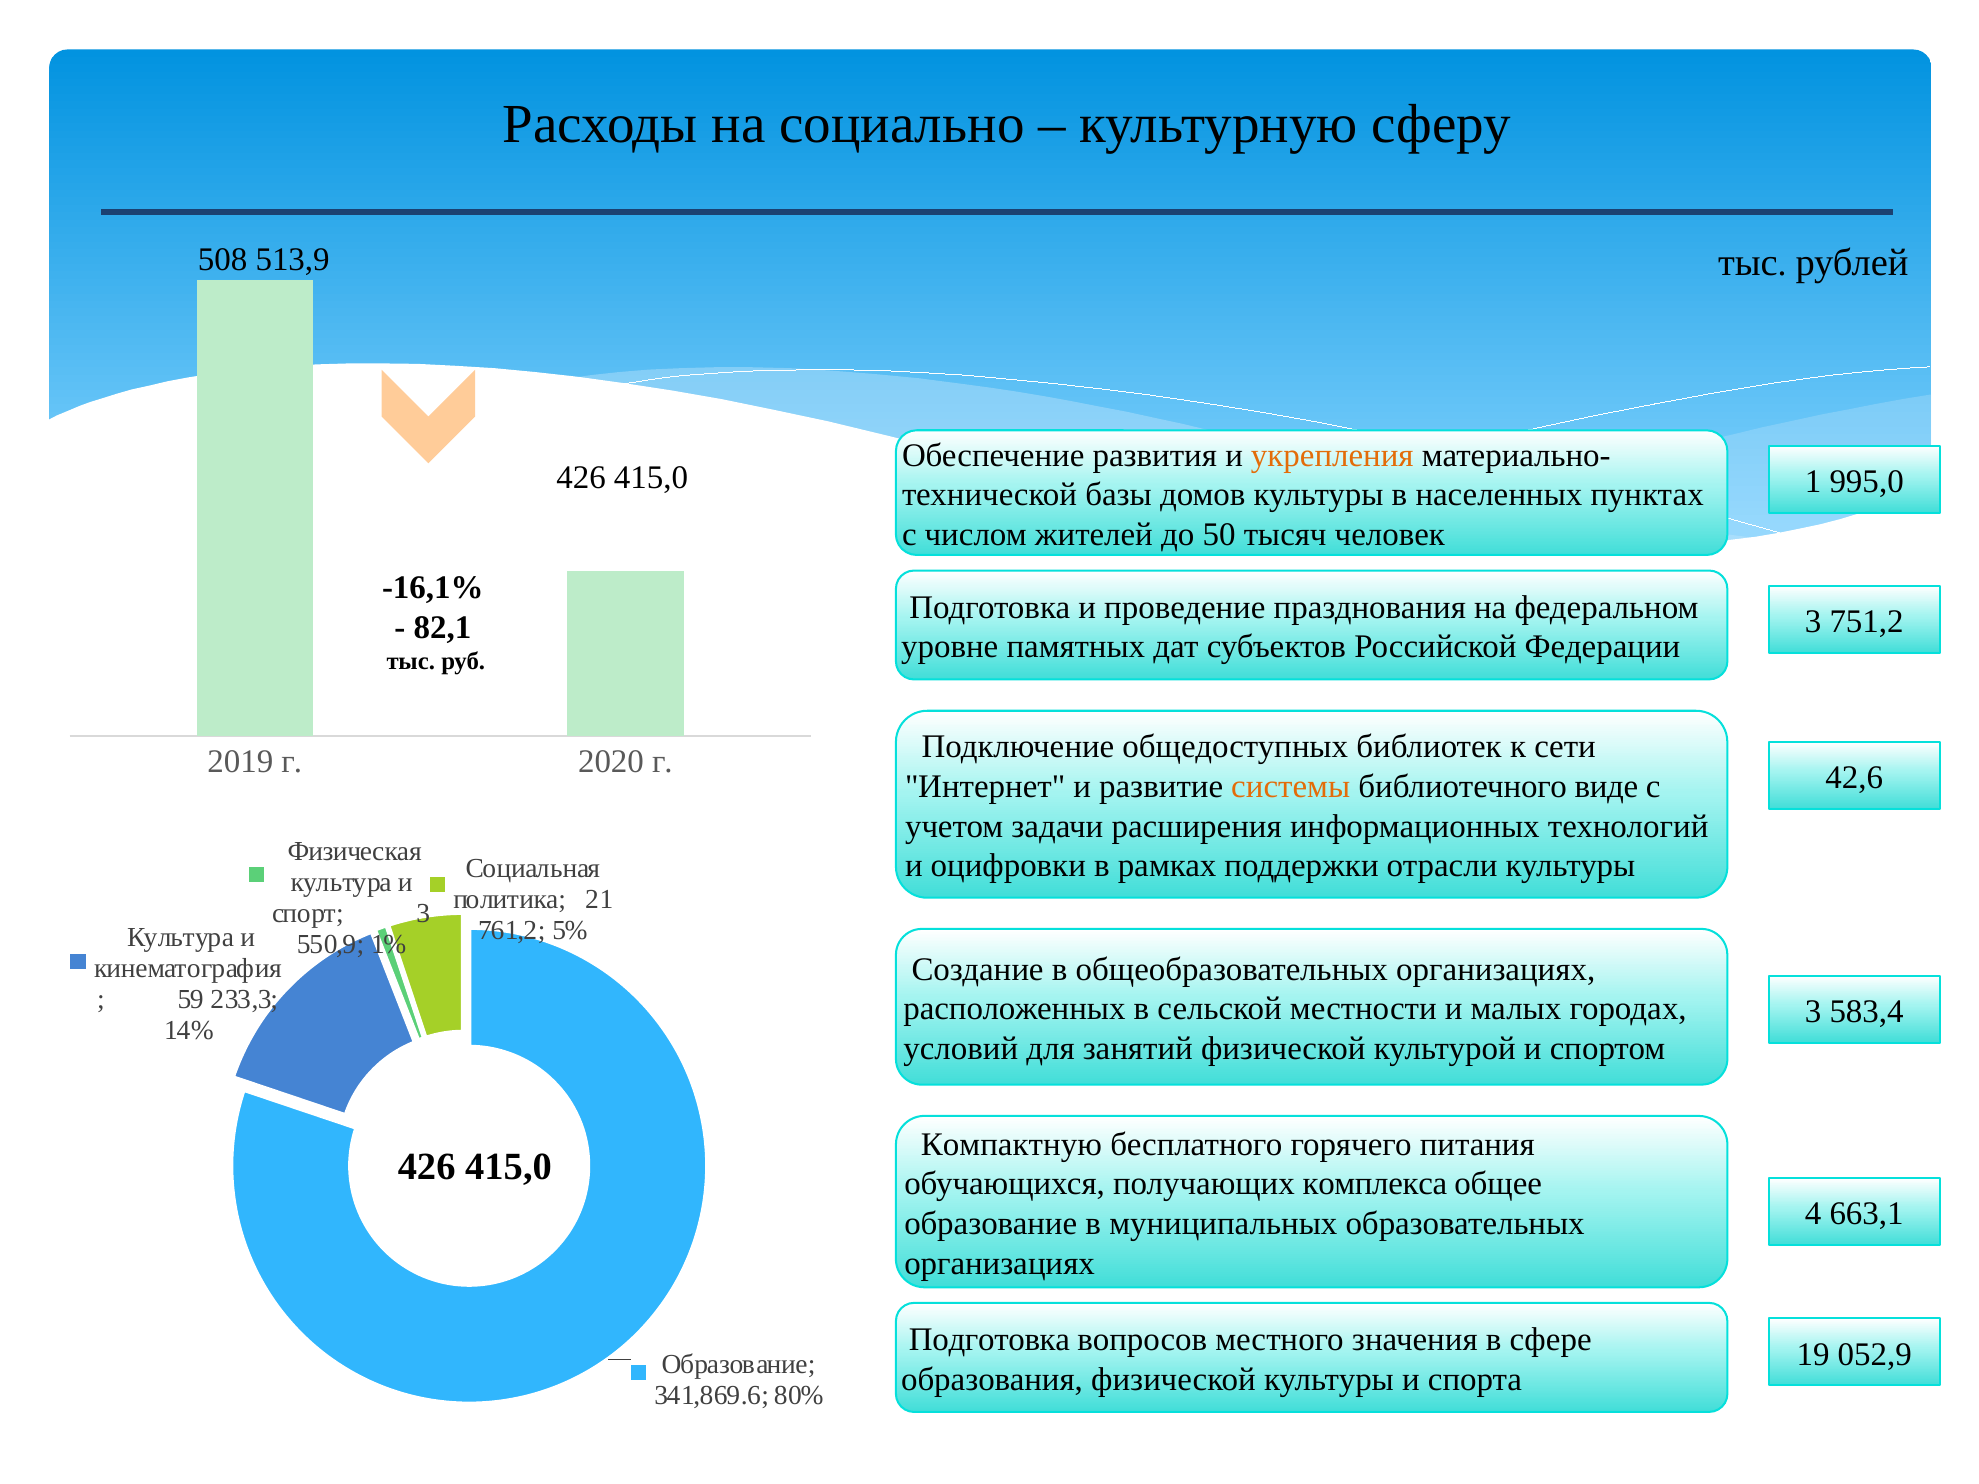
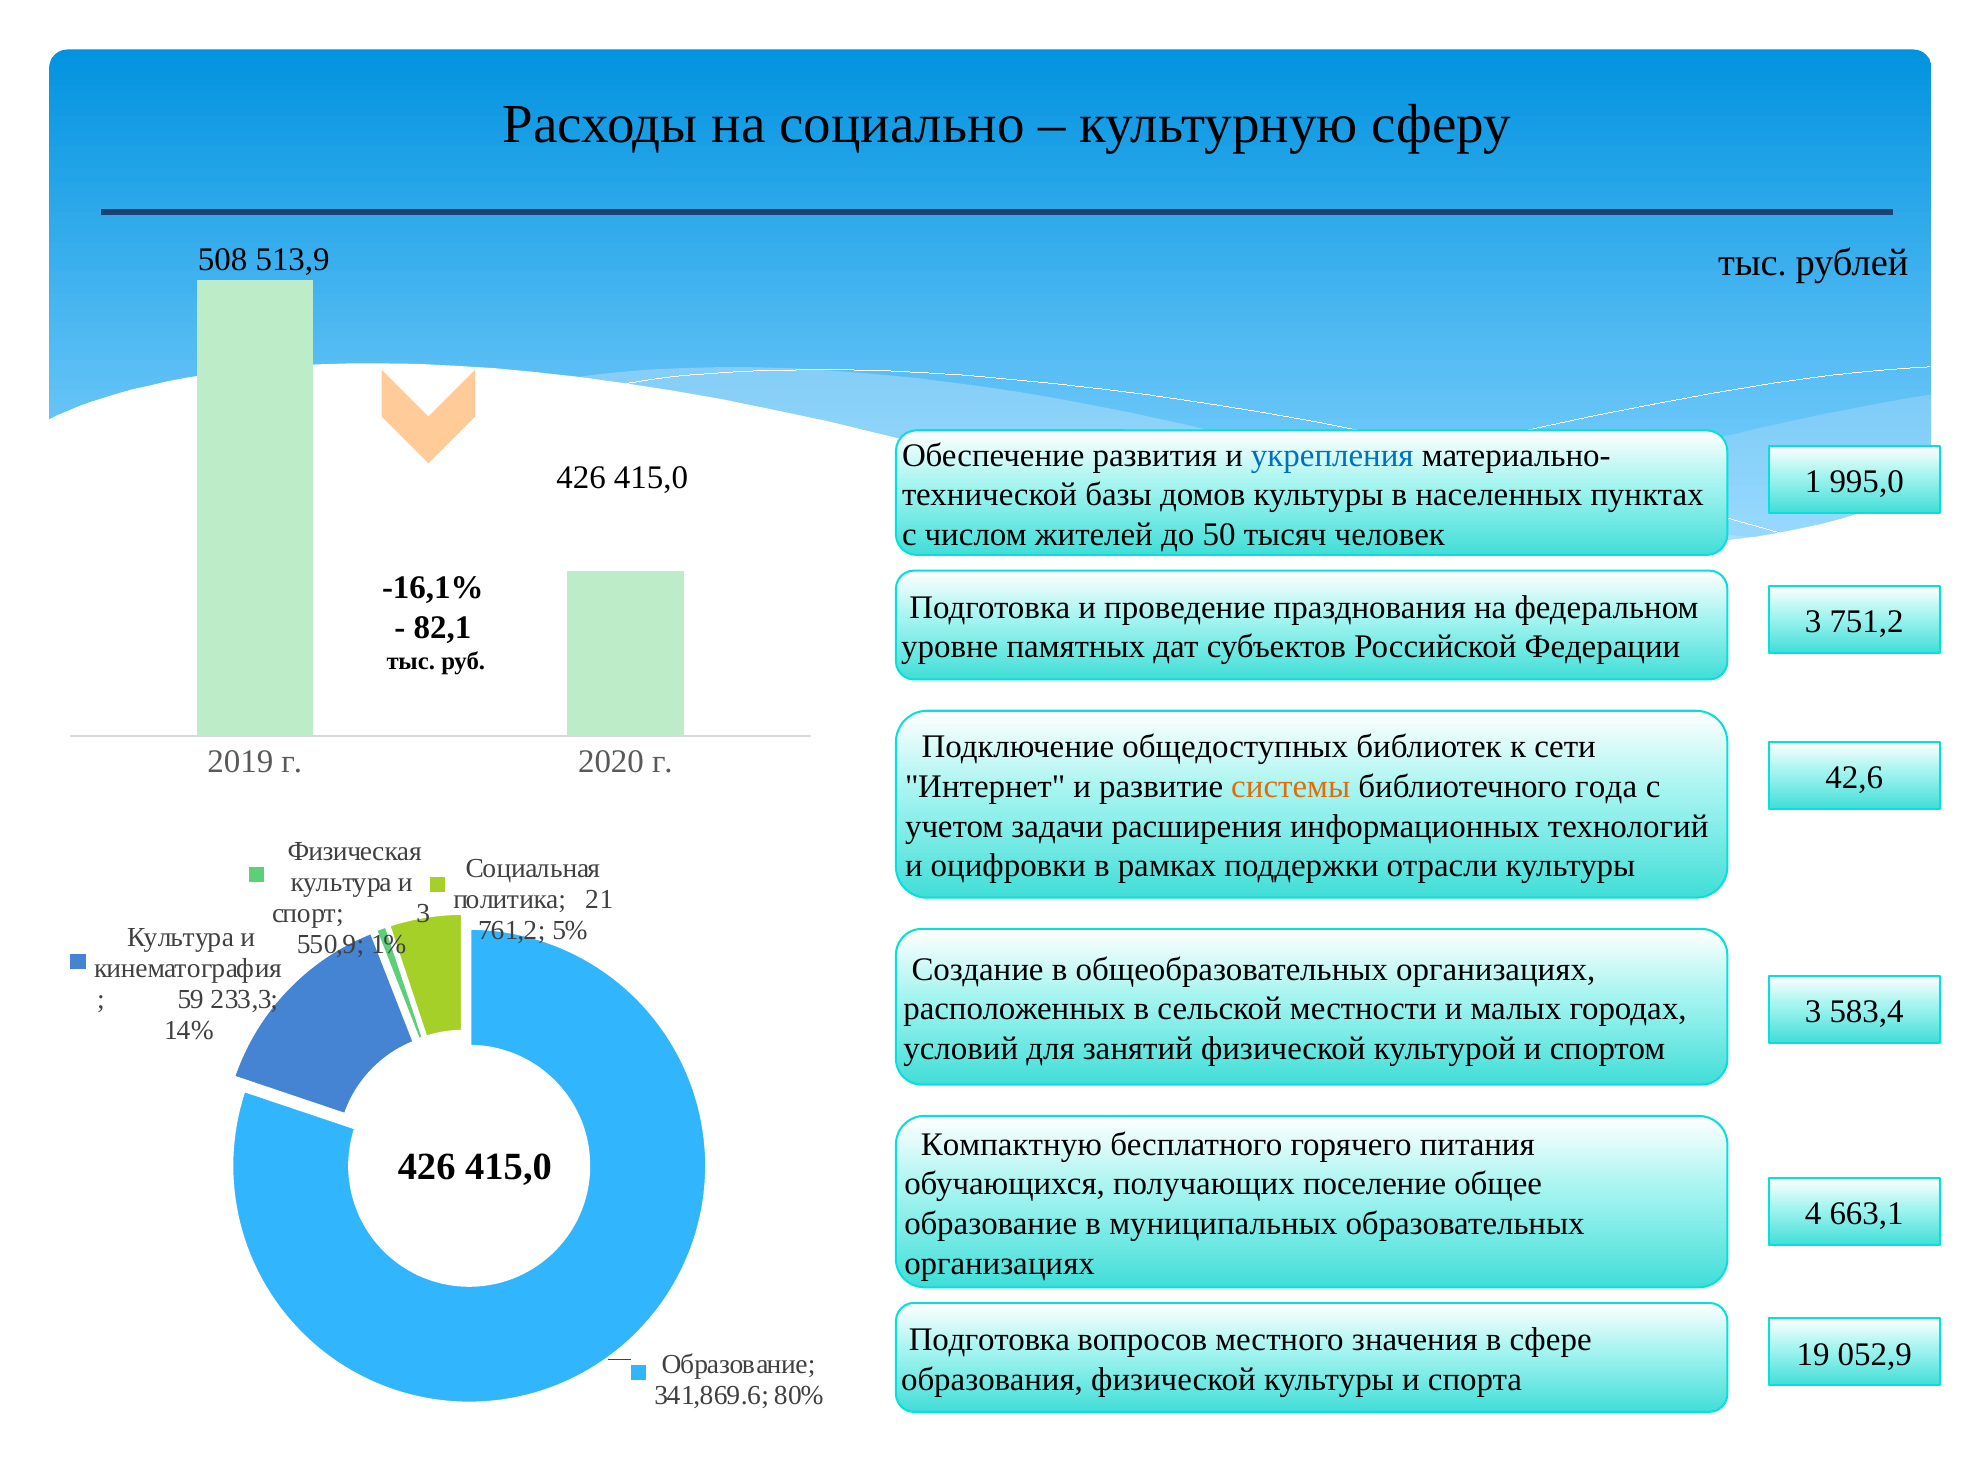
укрепления colour: orange -> blue (1332, 455)
виде: виде -> года (1606, 787)
комплекса: комплекса -> поселение (1375, 1184)
